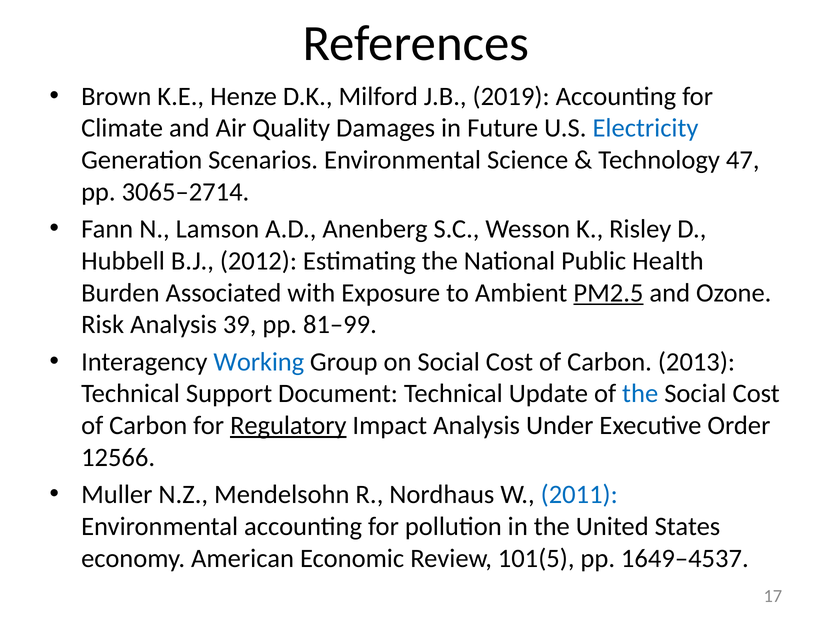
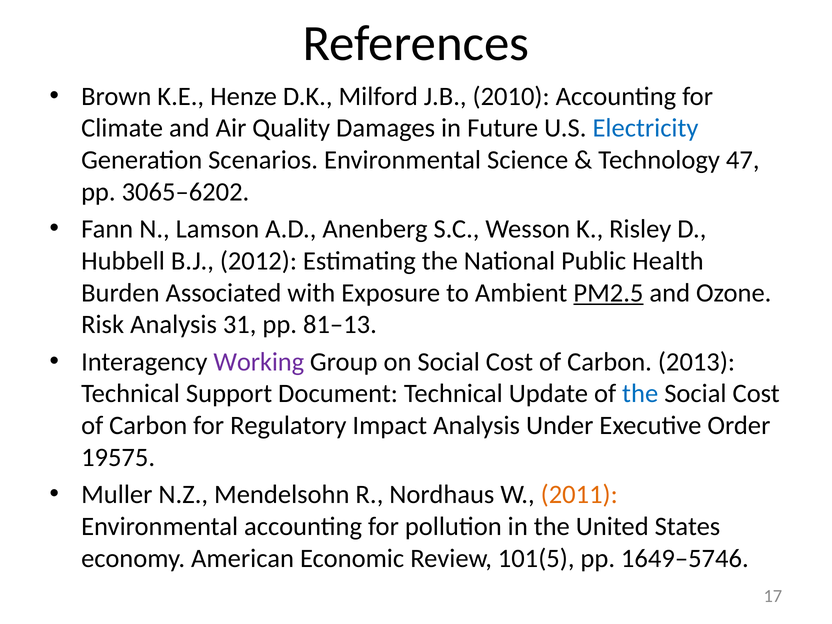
2019: 2019 -> 2010 (511, 96)
3065–2714: 3065–2714 -> 3065–6202 (185, 192)
39: 39 -> 31 (240, 325)
81–99: 81–99 -> 81–13 (340, 325)
Working colour: blue -> purple (259, 362)
Regulatory underline: present -> none (288, 426)
12566: 12566 -> 19575 (118, 457)
2011 colour: blue -> orange (579, 495)
1649–4537: 1649–4537 -> 1649–5746 (685, 558)
